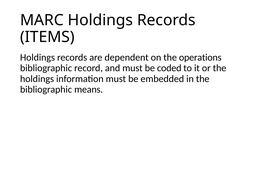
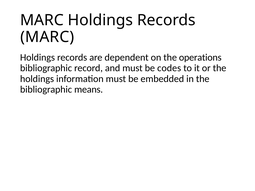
ITEMS: ITEMS -> MARC (47, 37)
coded: coded -> codes (169, 68)
